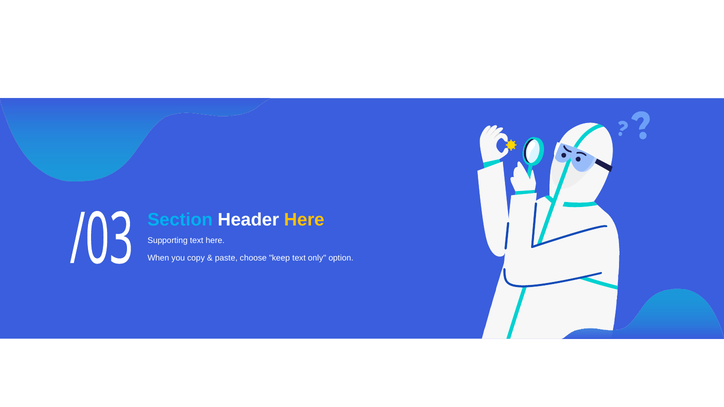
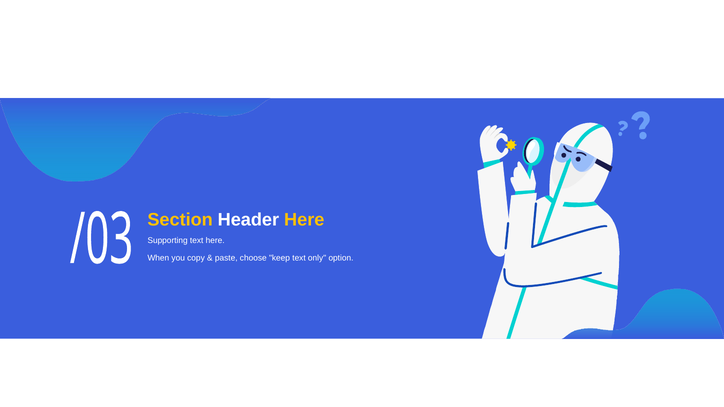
Section colour: light blue -> yellow (180, 220)
